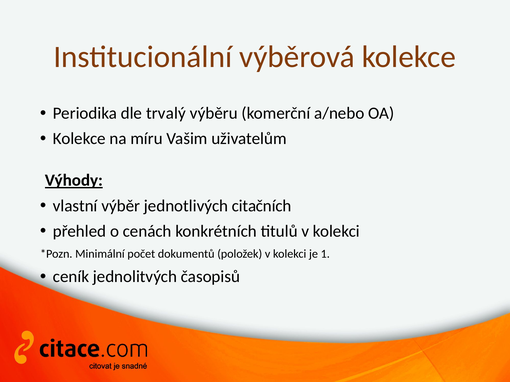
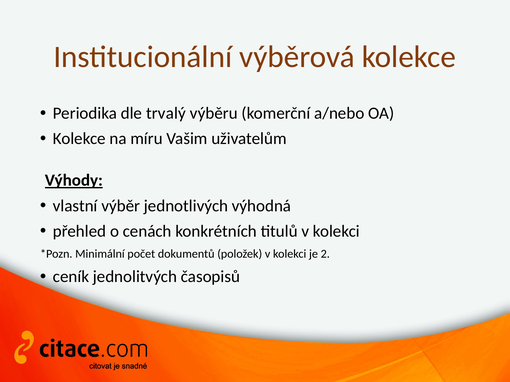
citačních: citačních -> výhodná (262, 206)
1: 1 -> 2 (325, 254)
